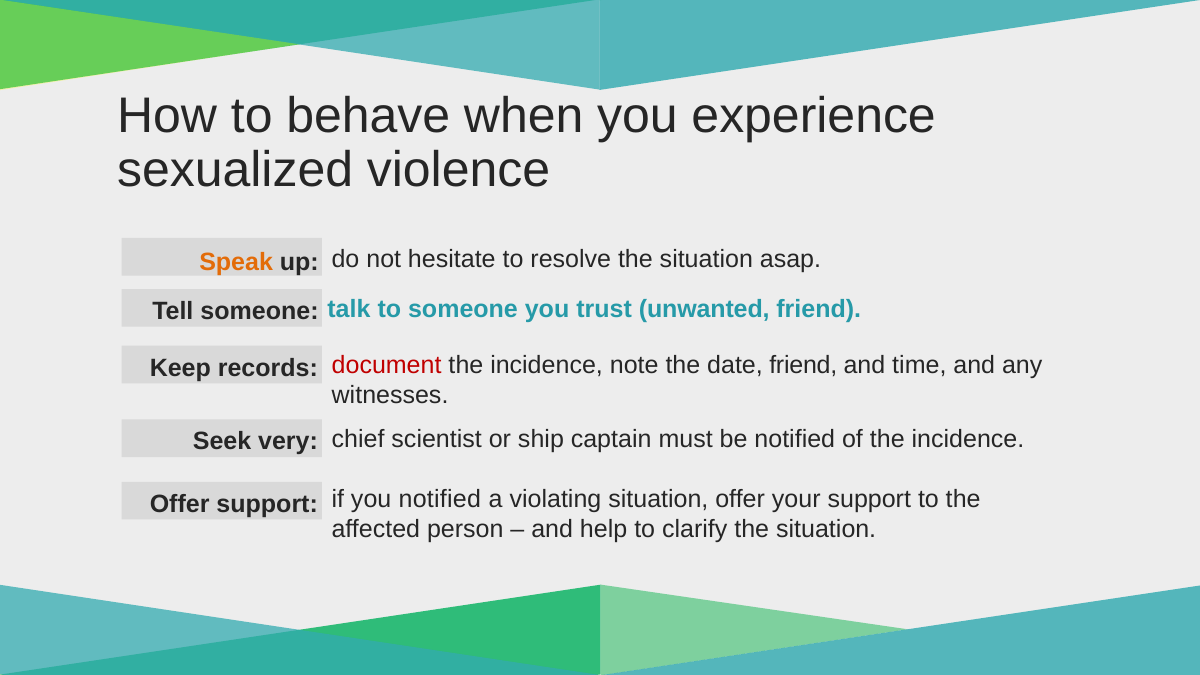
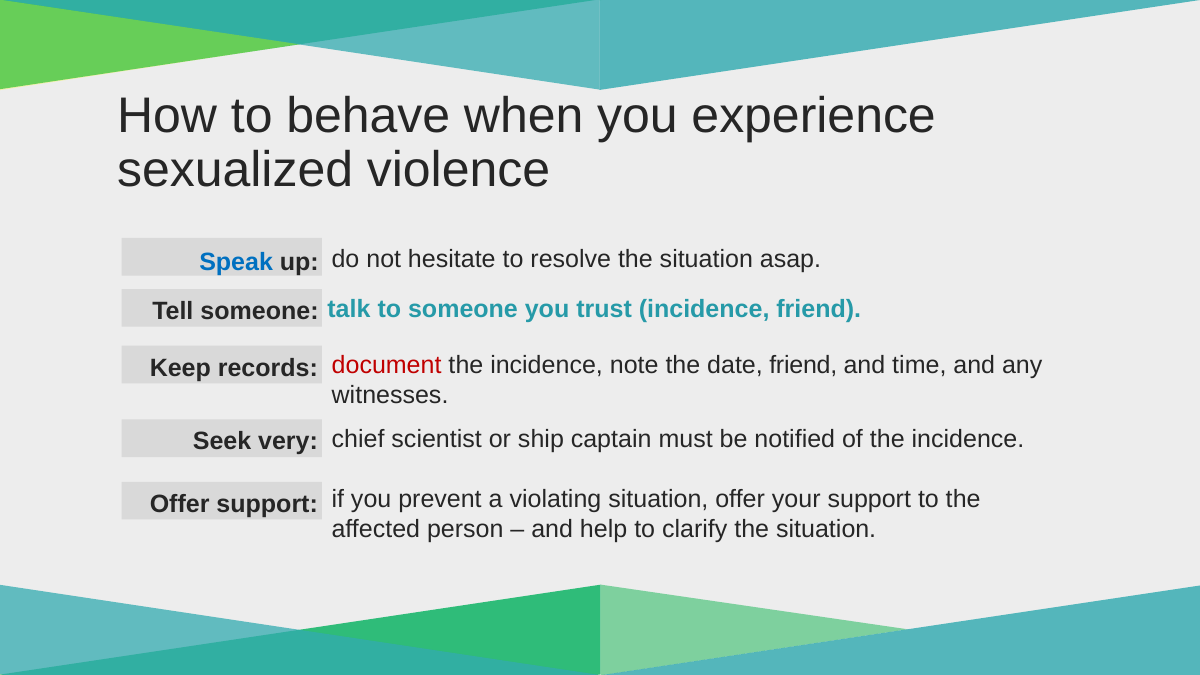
Speak colour: orange -> blue (236, 262)
trust unwanted: unwanted -> incidence (704, 310)
you notified: notified -> prevent (440, 499)
